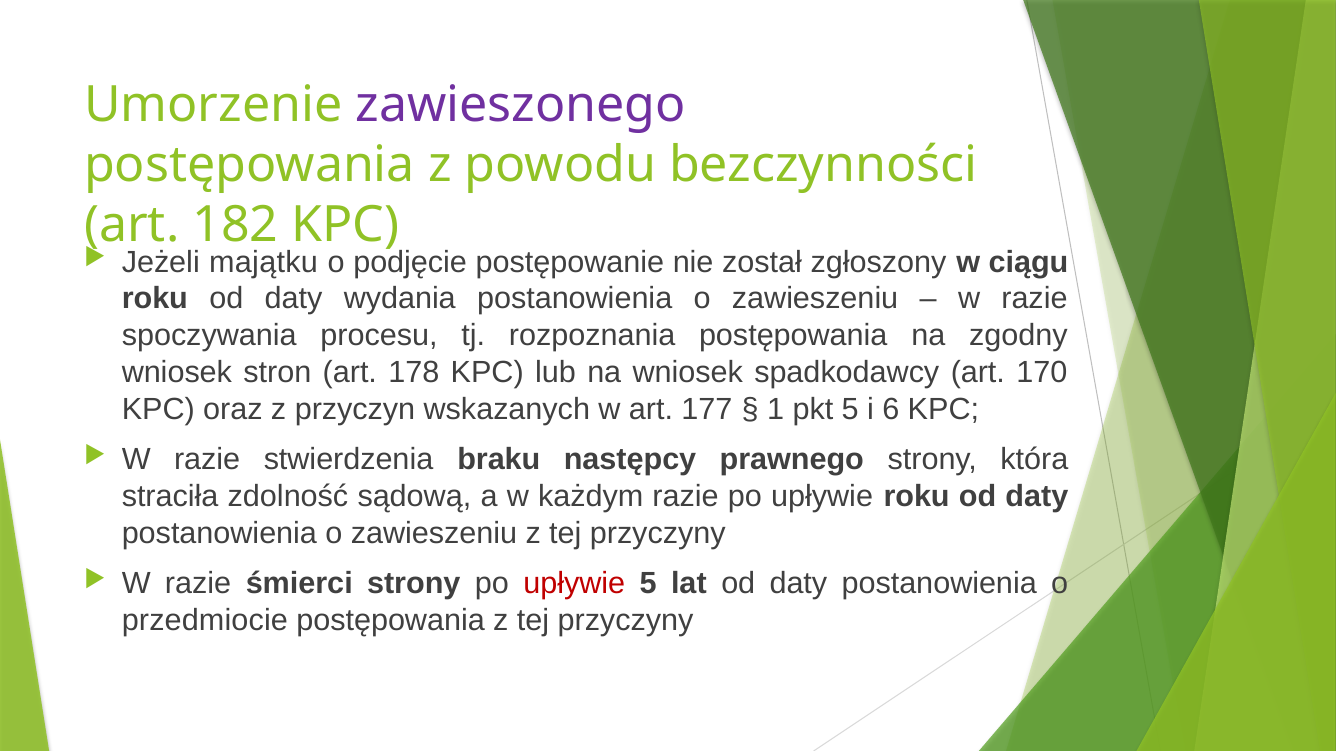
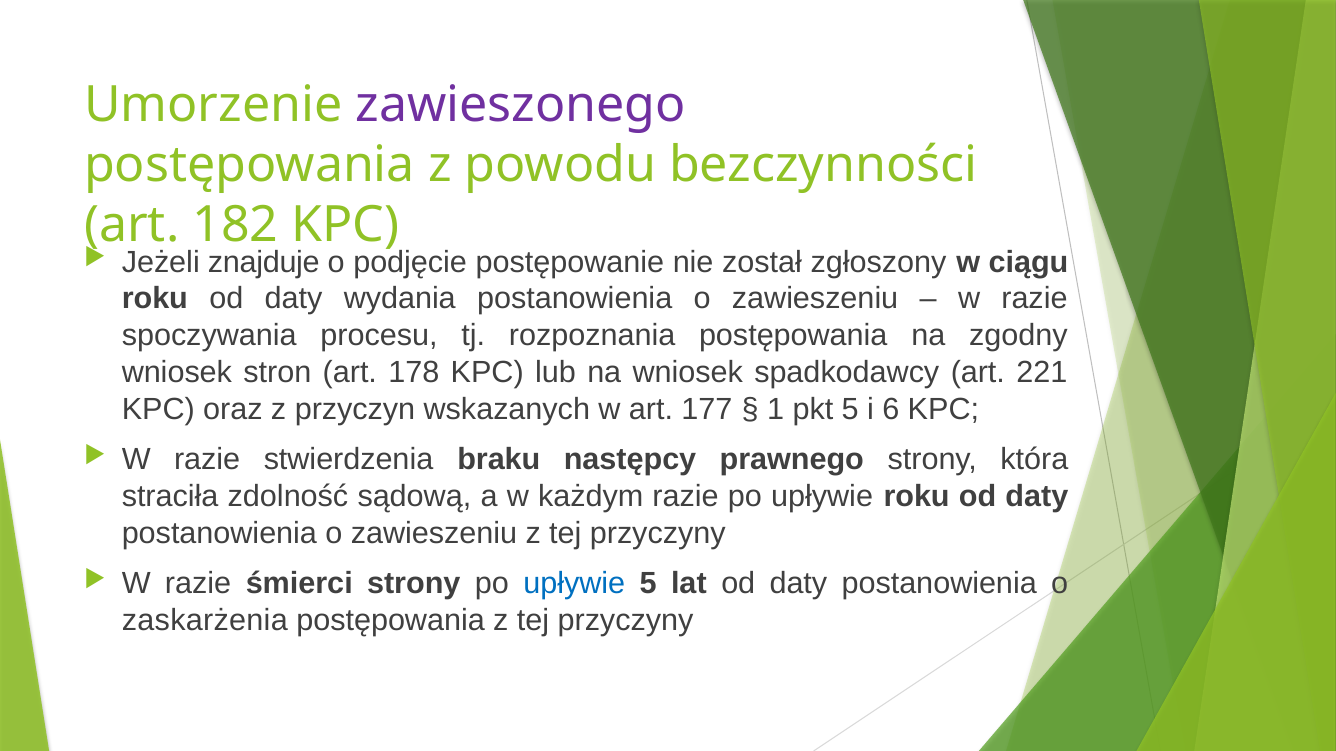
majątku: majątku -> znajduje (264, 262)
170: 170 -> 221 (1042, 372)
upływie colour: red -> blue (574, 584)
przedmiocie: przedmiocie -> zaskarżenia (205, 621)
